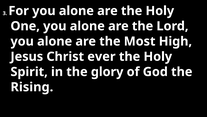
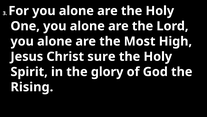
ever: ever -> sure (101, 56)
